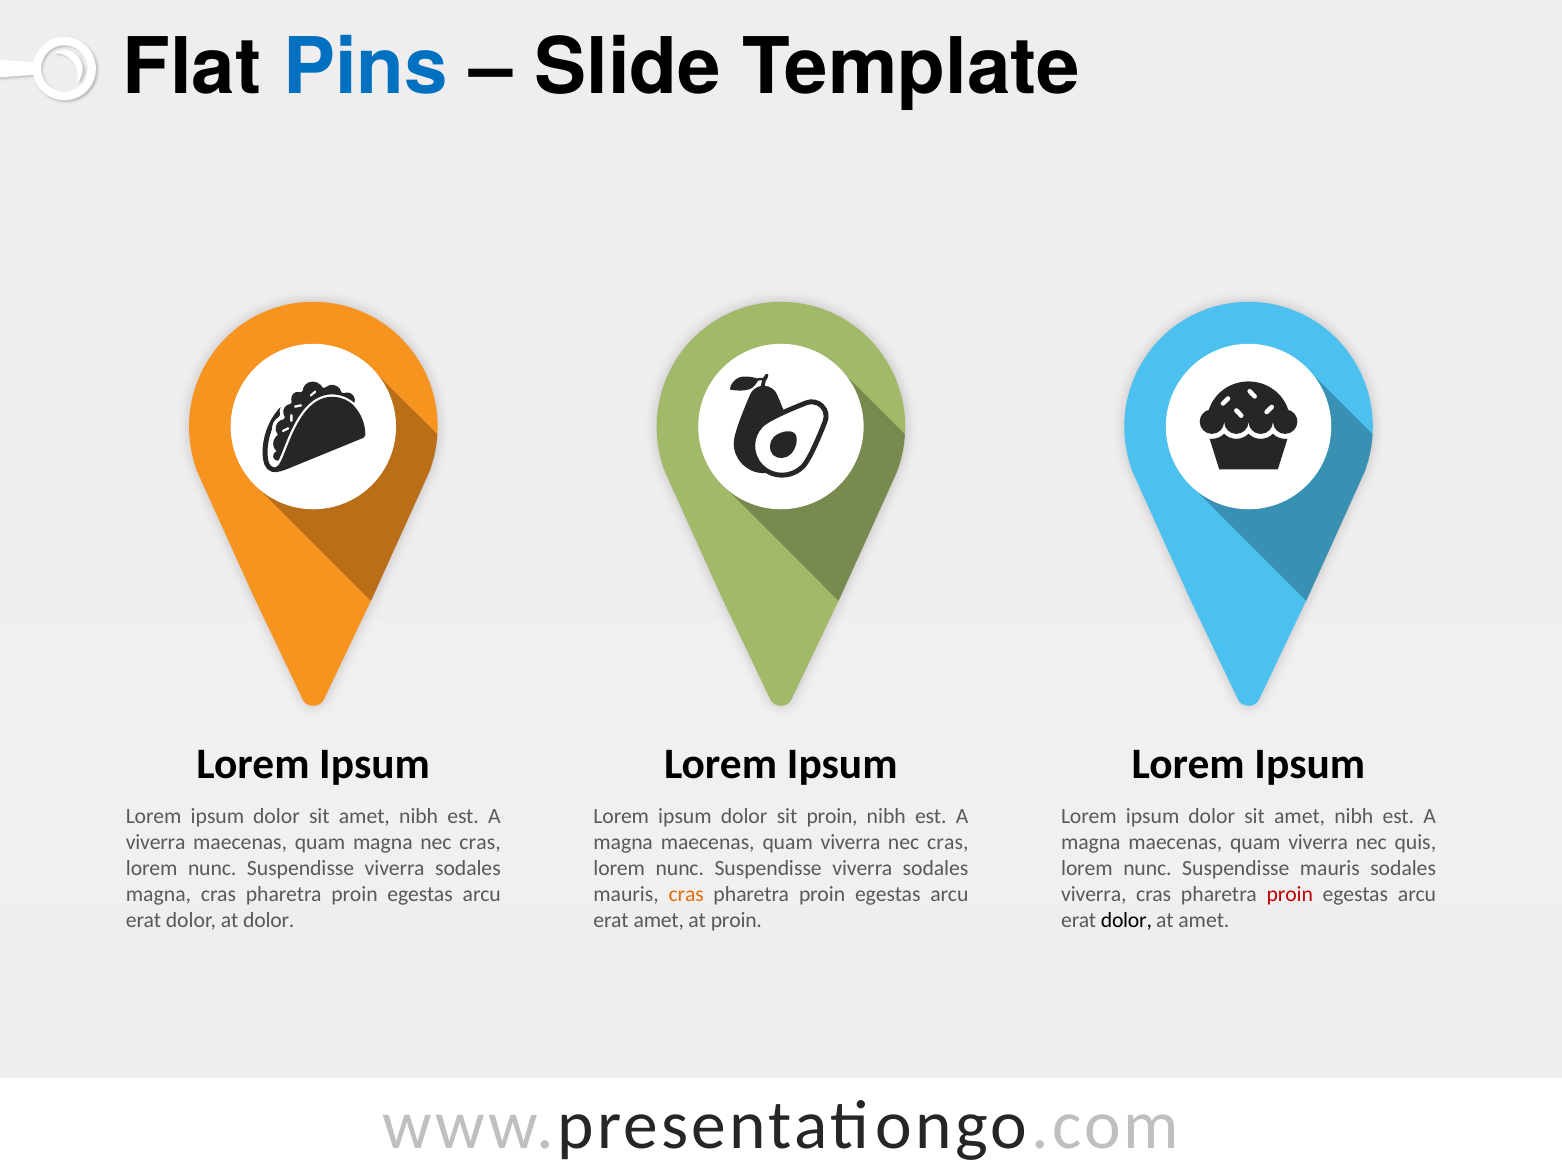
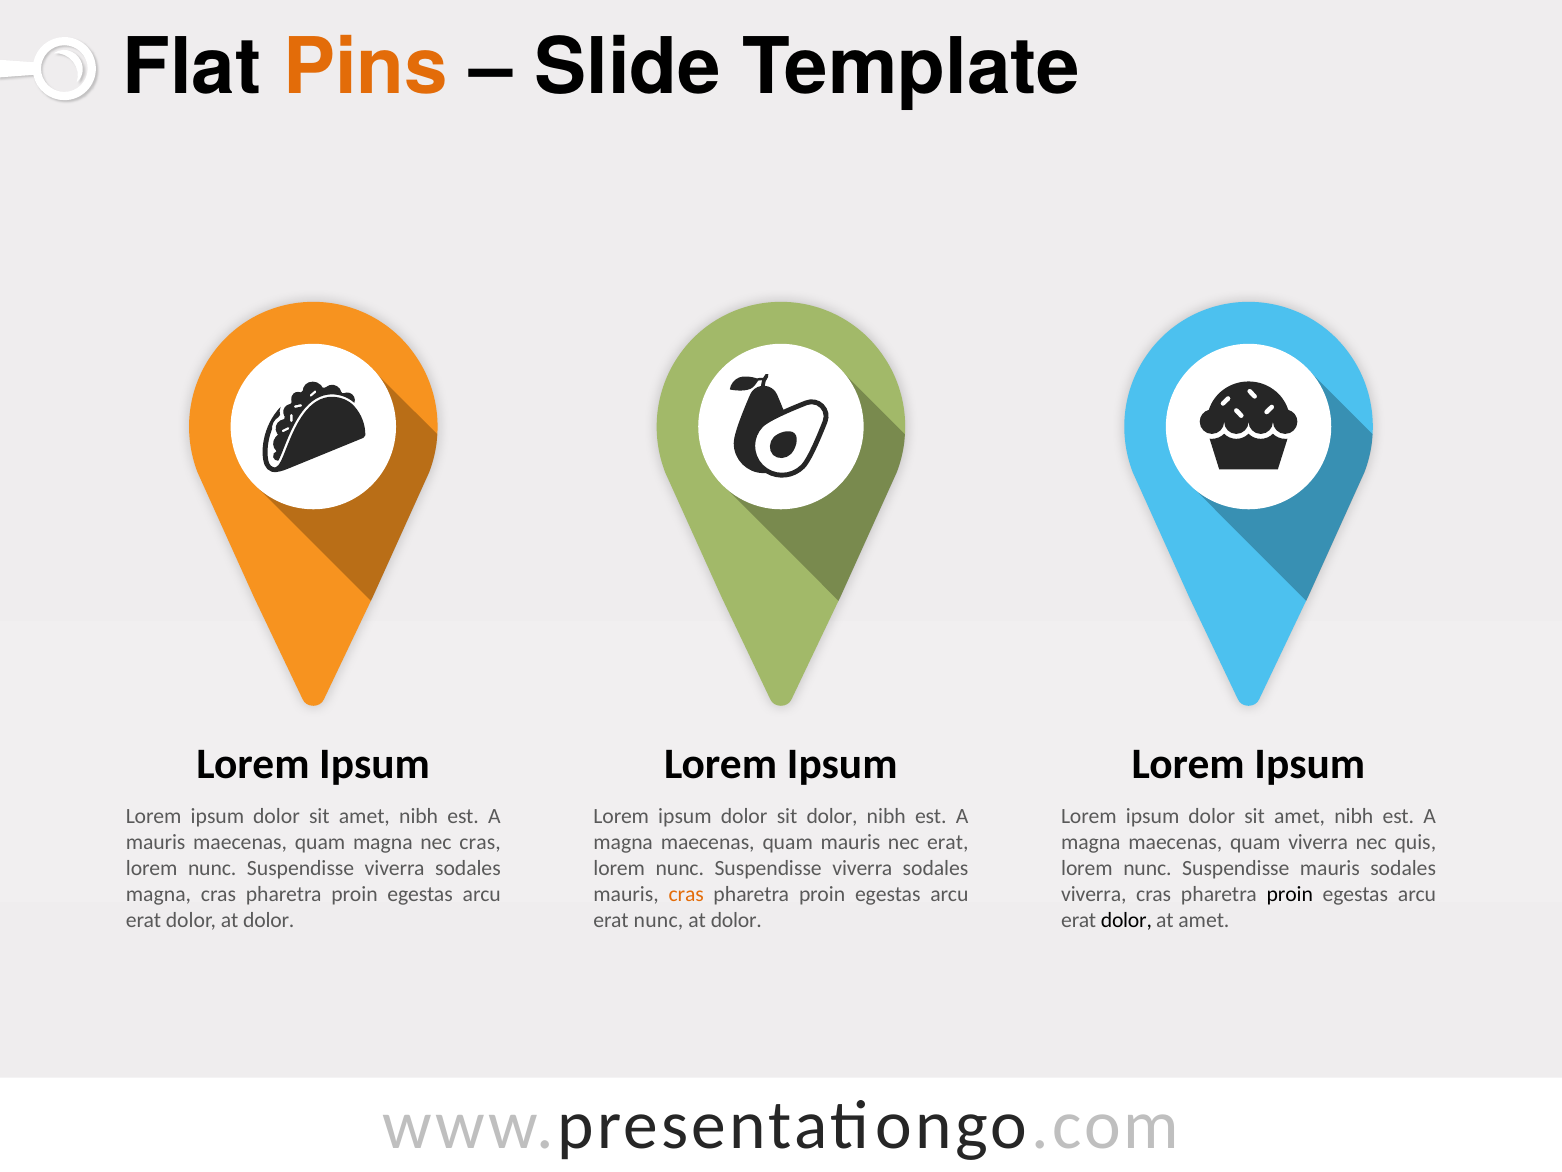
Pins colour: blue -> orange (365, 68)
sit proin: proin -> dolor (832, 816)
viverra: viverra -> mauris (156, 842)
viverra: viverra -> mauris (851, 842)
cras: cras -> erat (948, 842)
proin colour: red -> black (1290, 894)
erat amet: amet -> nunc (659, 920)
proin: proin -> dolor (736, 920)
